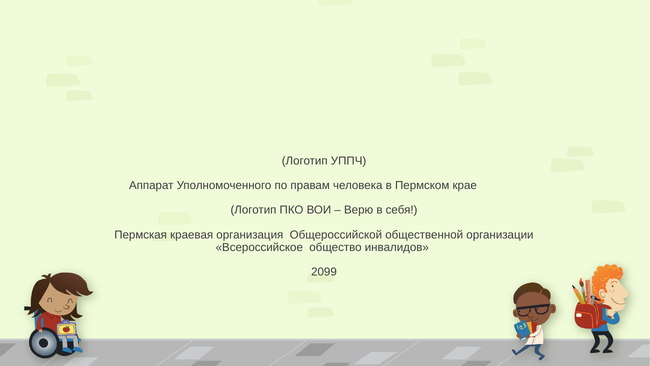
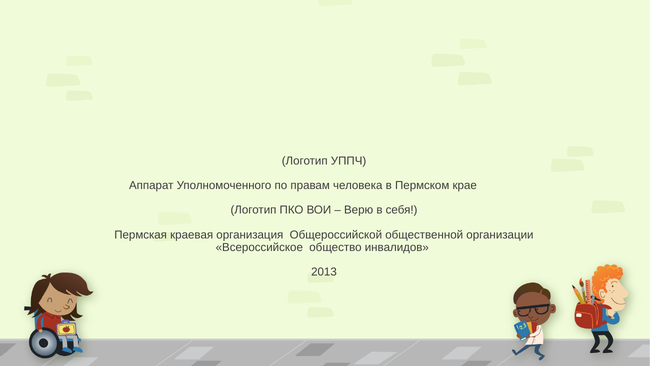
2099: 2099 -> 2013 (324, 272)
